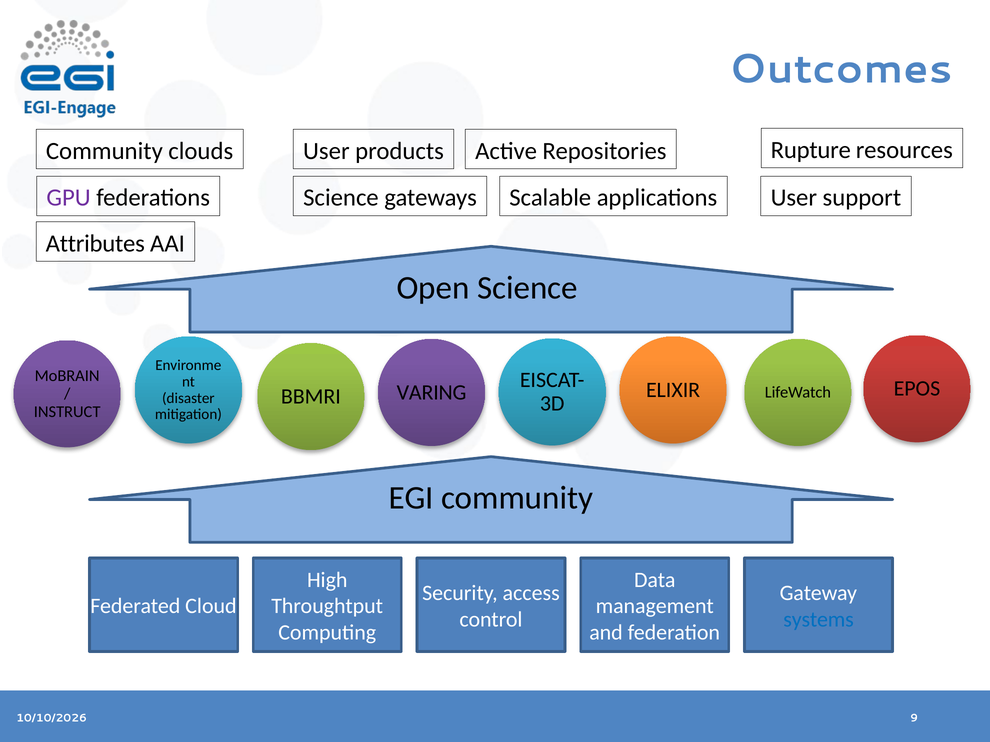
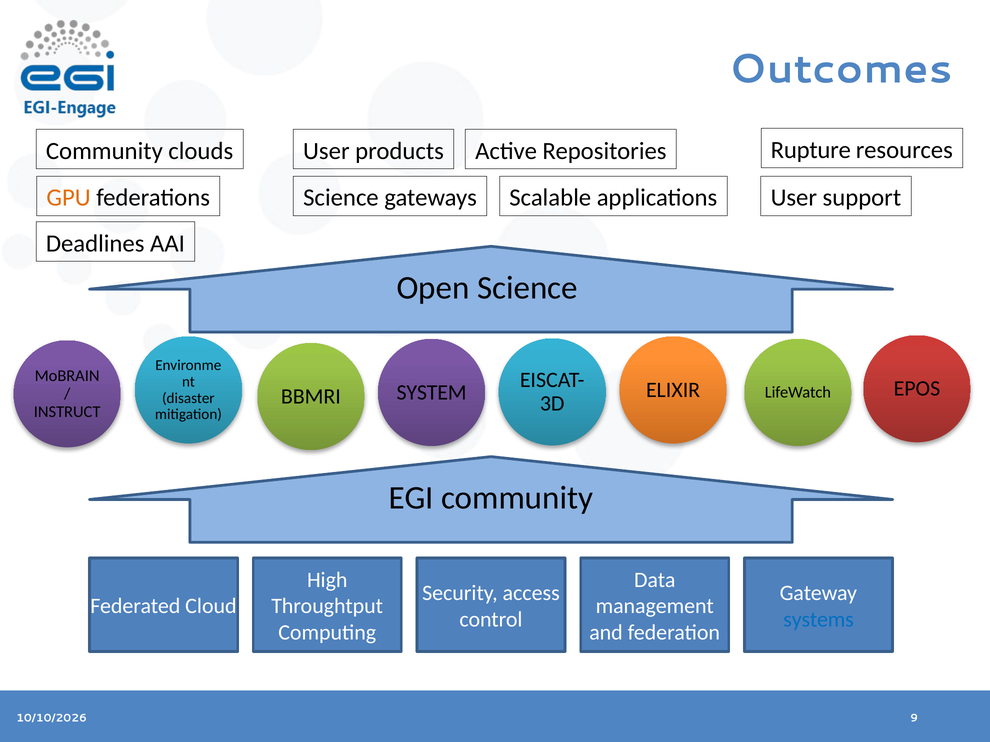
GPU colour: purple -> orange (69, 198)
Attributes: Attributes -> Deadlines (95, 244)
VARING: VARING -> SYSTEM (432, 393)
